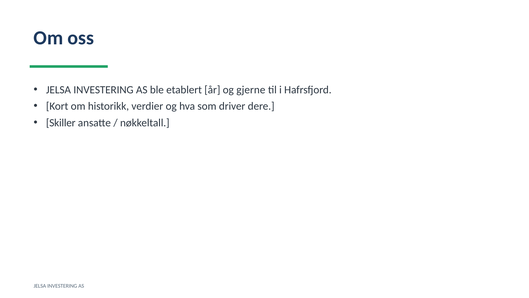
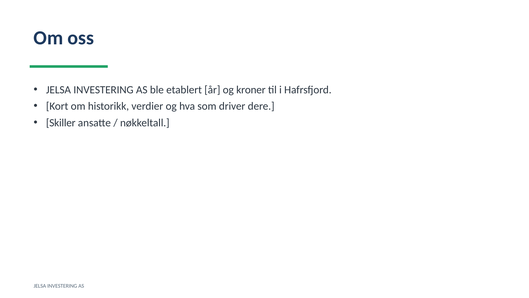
gjerne: gjerne -> kroner (251, 90)
